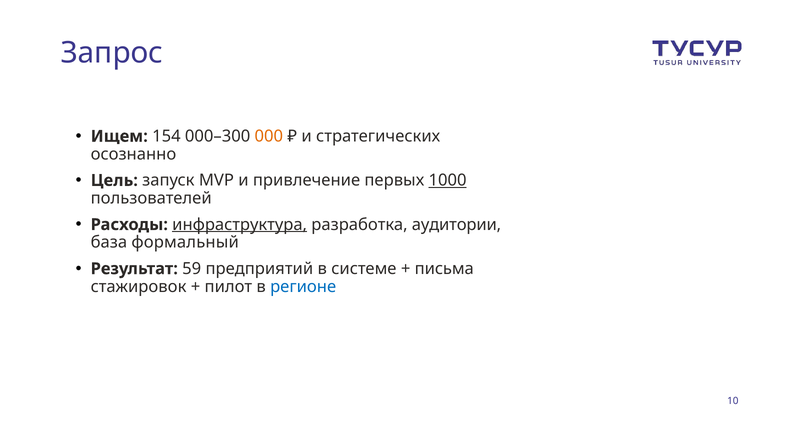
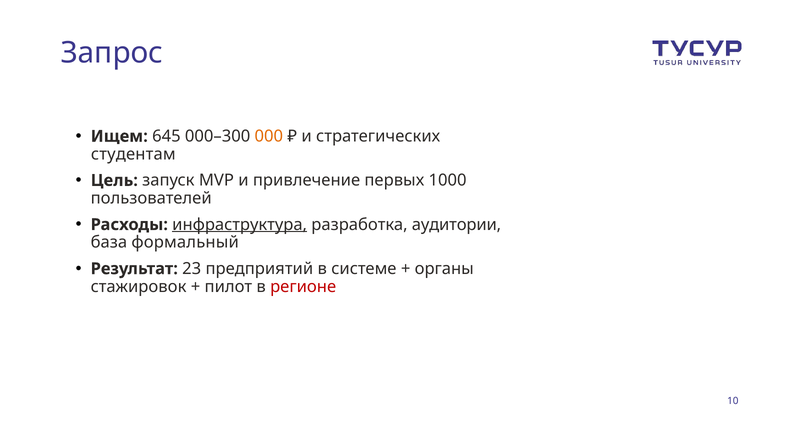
154: 154 -> 645 (166, 136)
осознанно: осознанно -> студентам (133, 154)
1000 underline: present -> none (448, 180)
59: 59 -> 23 (192, 269)
письма: письма -> органы (444, 269)
регионе colour: blue -> red (303, 286)
